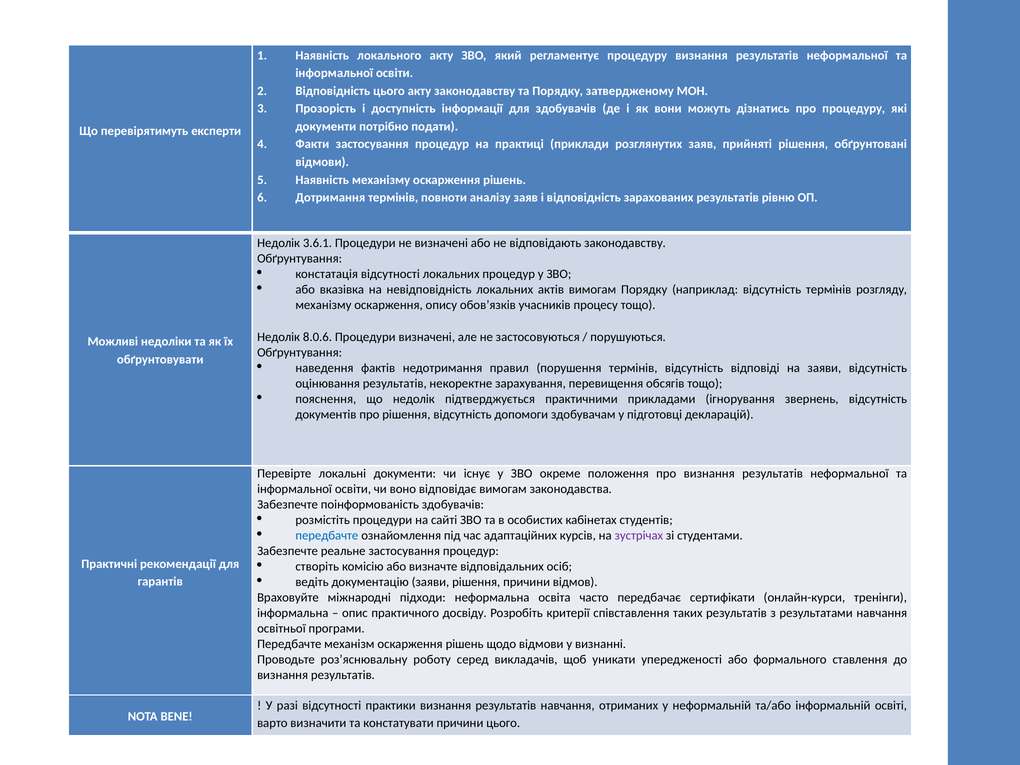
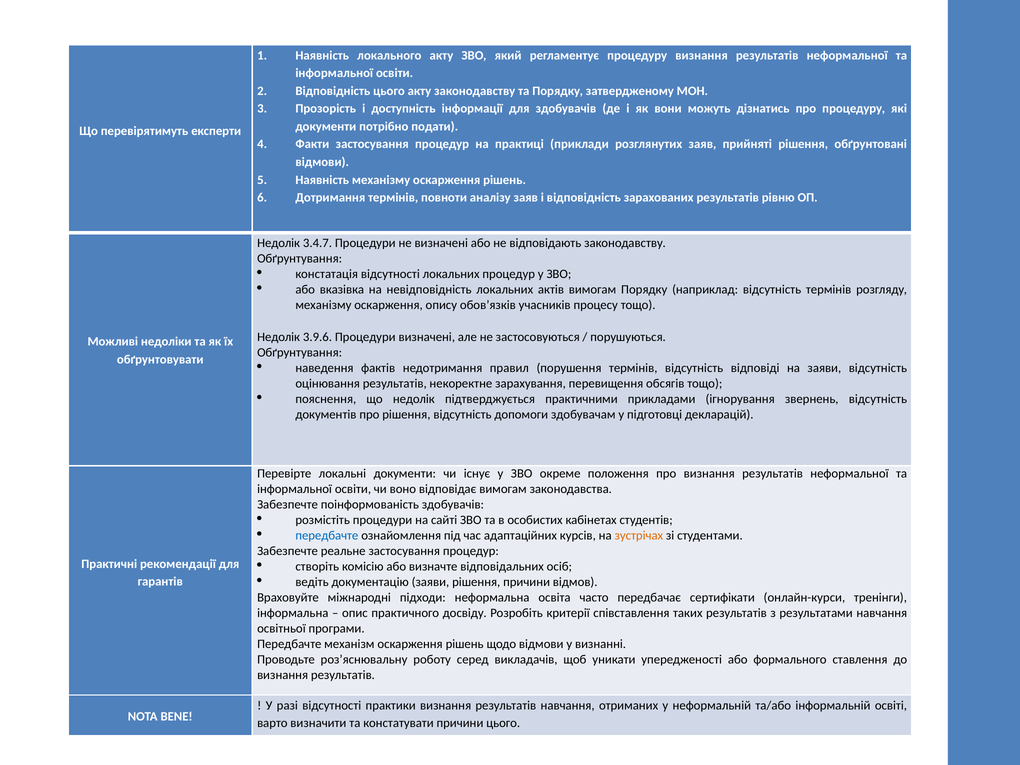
3.6.1: 3.6.1 -> 3.4.7 (317, 243)
8.0.6: 8.0.6 -> 3.9.6 (317, 337)
зустрічах colour: purple -> orange (639, 536)
